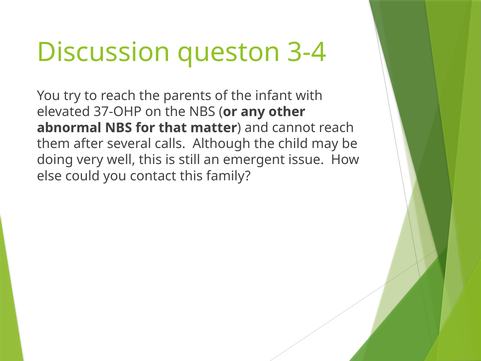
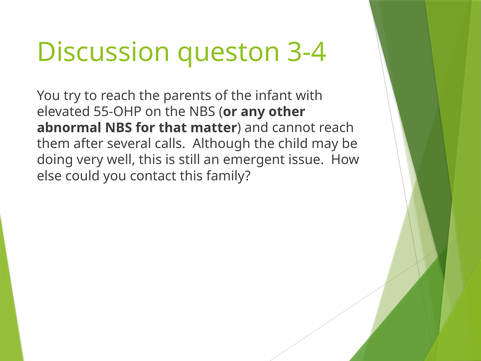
37-OHP: 37-OHP -> 55-OHP (118, 112)
